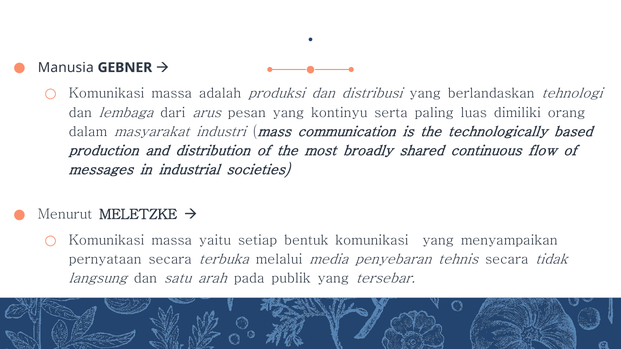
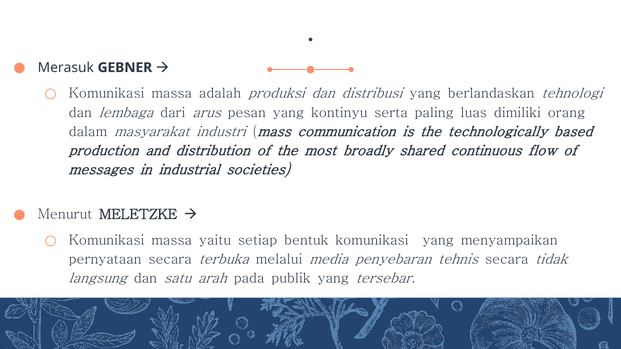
Manusia: Manusia -> Merasuk (66, 68)
